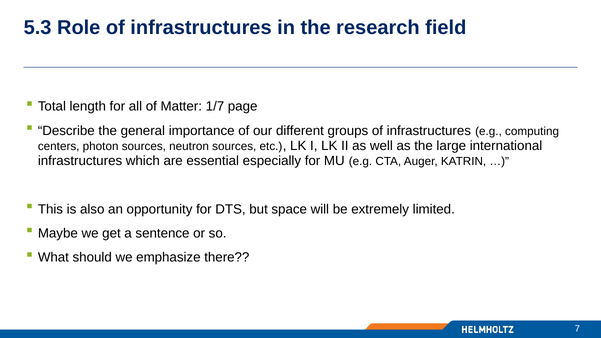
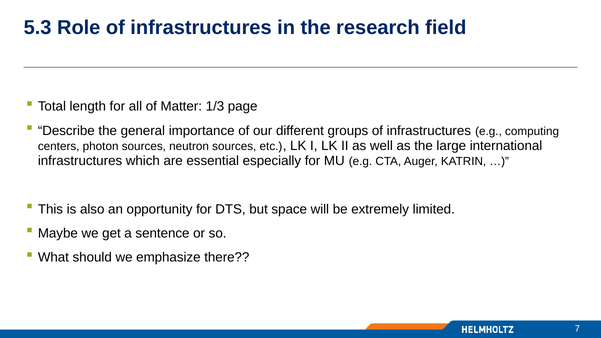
1/7: 1/7 -> 1/3 (215, 107)
